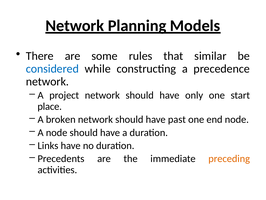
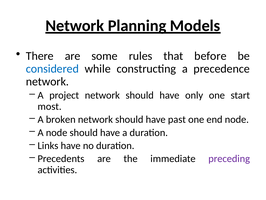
similar: similar -> before (210, 56)
place: place -> most (50, 106)
preceding colour: orange -> purple (229, 158)
